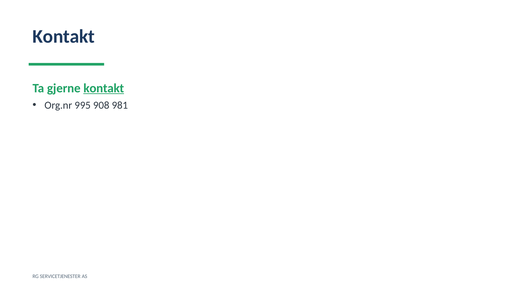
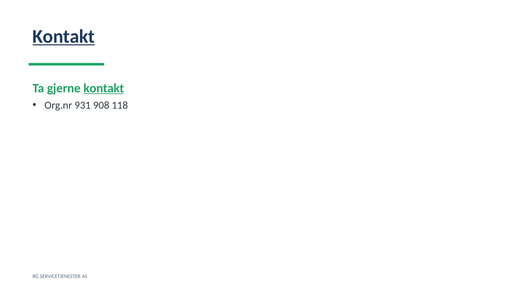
Kontakt underline: none -> present (64, 36)
995: 995 -> 931 (83, 105)
981: 981 -> 118 (120, 105)
